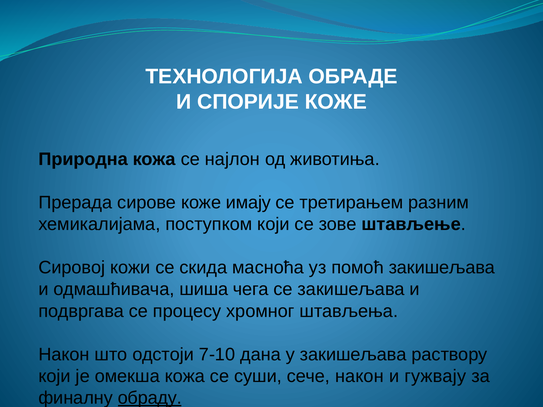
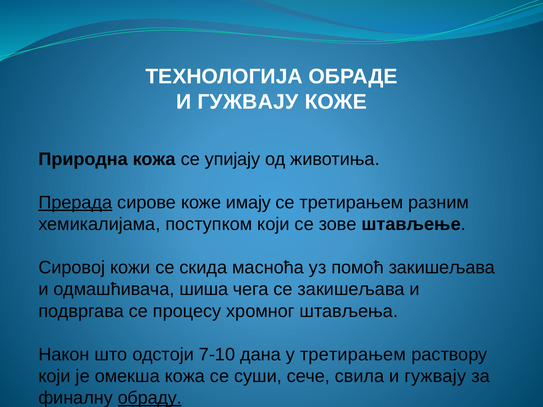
СПОРИЈЕ: СПОРИЈЕ -> ГУЖВАЈУ (248, 102)
најлон: најлон -> упијају (233, 159)
Прерада underline: none -> present (75, 203)
у закишељава: закишељава -> третирањем (353, 355)
сече након: након -> свила (360, 376)
